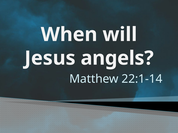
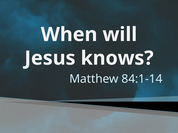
angels: angels -> knows (117, 58)
22:1-14: 22:1-14 -> 84:1-14 (142, 79)
